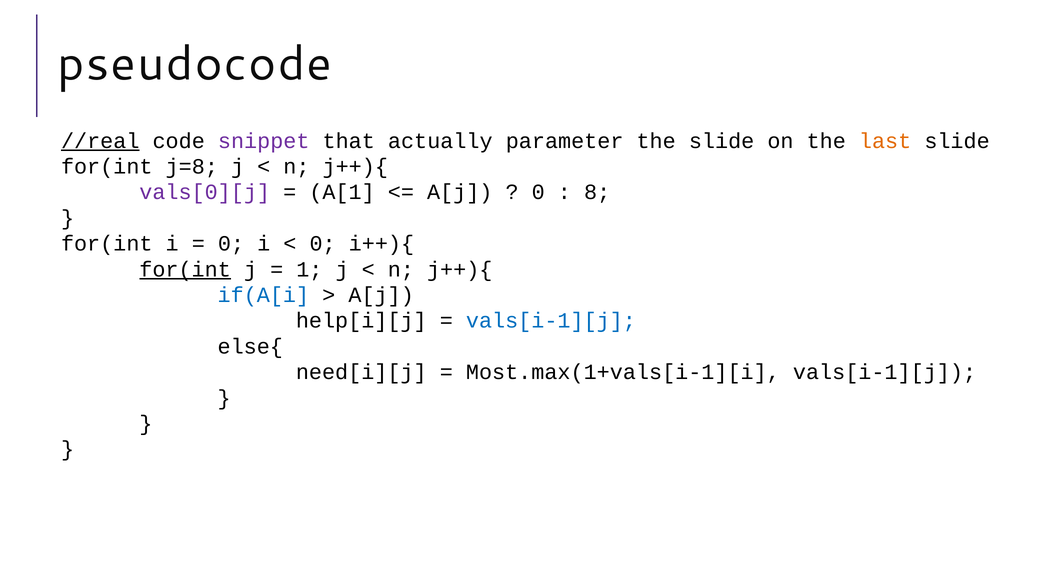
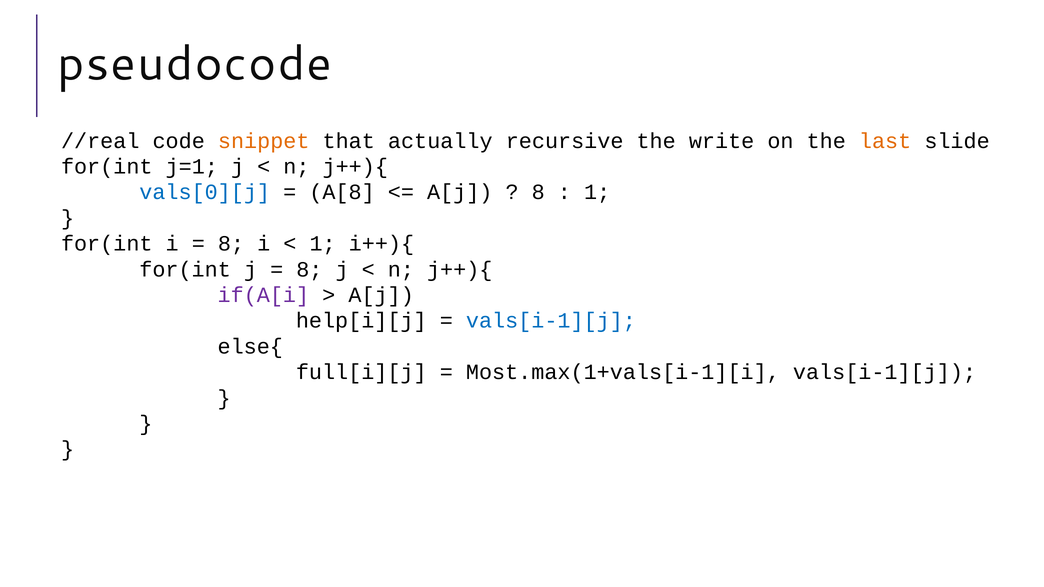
//real underline: present -> none (100, 141)
snippet colour: purple -> orange (264, 141)
parameter: parameter -> recursive (565, 141)
the slide: slide -> write (722, 141)
j=8: j=8 -> j=1 (192, 167)
vals[0][j colour: purple -> blue (205, 192)
A[1: A[1 -> A[8 (342, 192)
0: 0 -> 8 (538, 192)
8: 8 -> 1 (597, 192)
0: 0 -> 8 (231, 244)
0: 0 -> 1 (323, 244)
for(int underline: present -> none (185, 269)
1: 1 -> 8 (309, 269)
if(A[i colour: blue -> purple (263, 295)
need[i][j: need[i][j -> full[i][j (361, 372)
